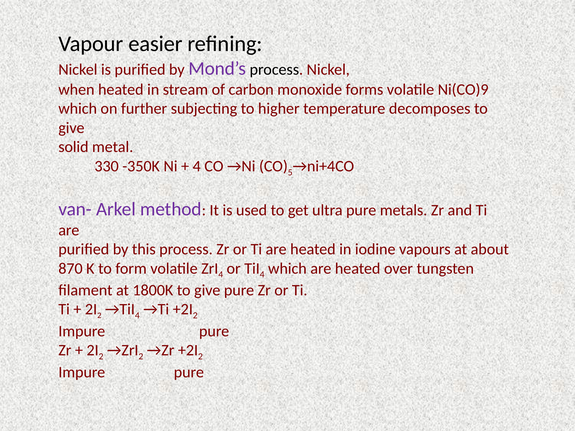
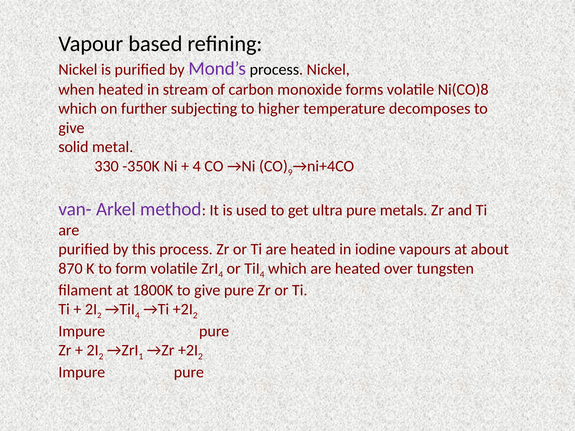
easier: easier -> based (155, 44)
Ni(CO)9: Ni(CO)9 -> Ni(CO)8 (463, 90)
5: 5 -> 9 (290, 172)
2: 2 -> 1 (141, 357)
